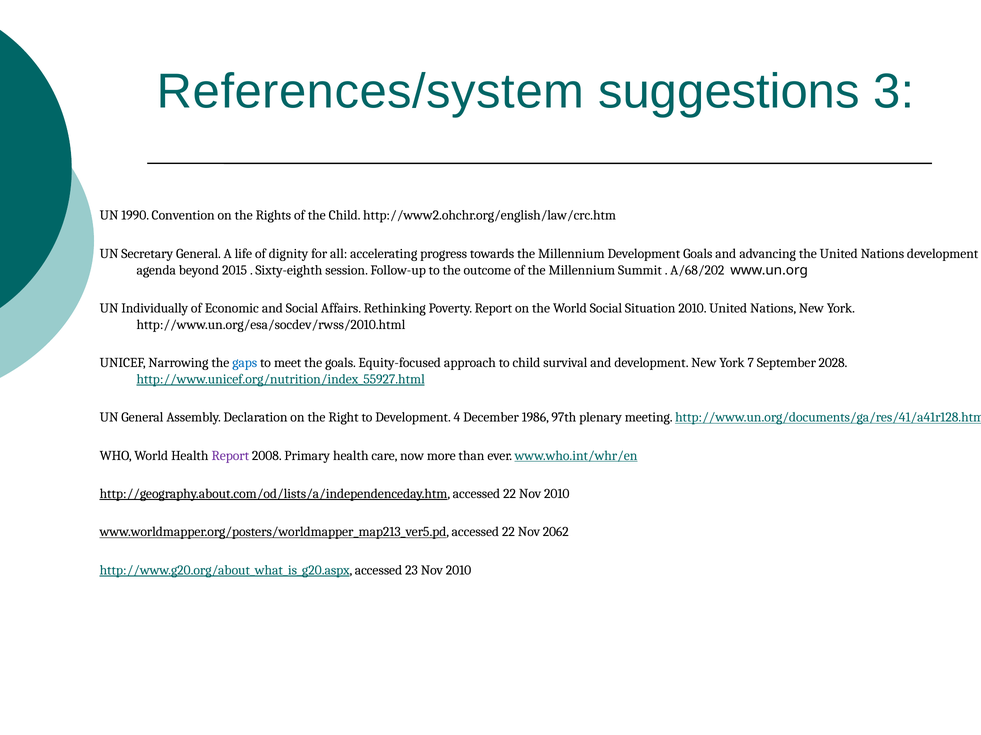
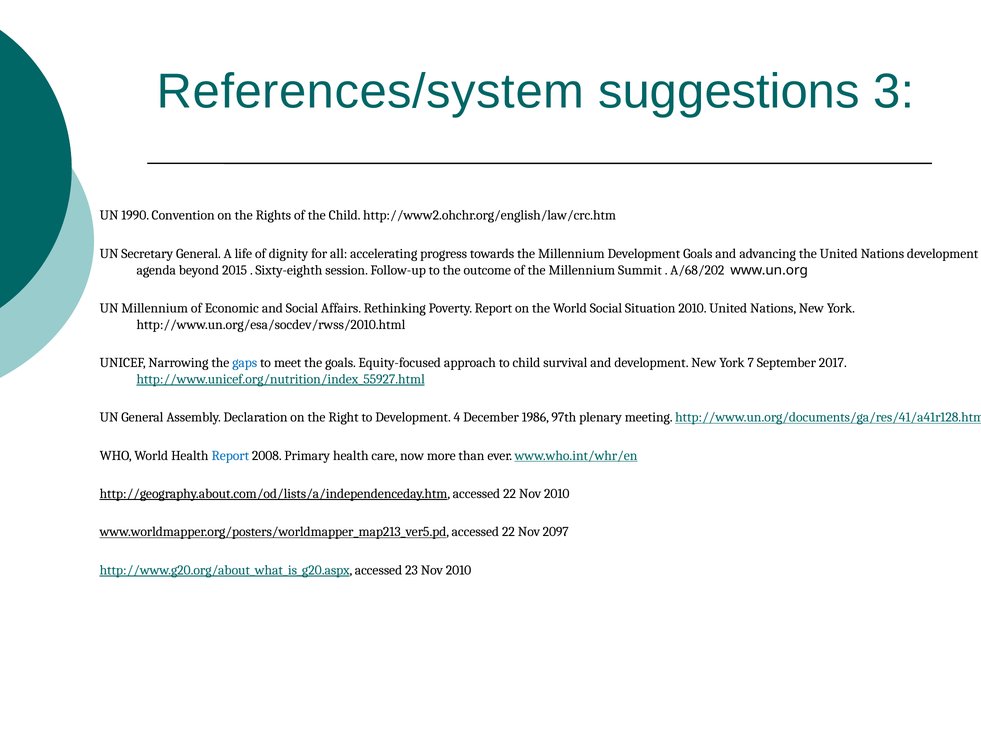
UN Individually: Individually -> Millennium (155, 309)
2028: 2028 -> 2017 (833, 363)
Report colour: purple -> blue (230, 456)
2062: 2062 -> 2097 (556, 532)
